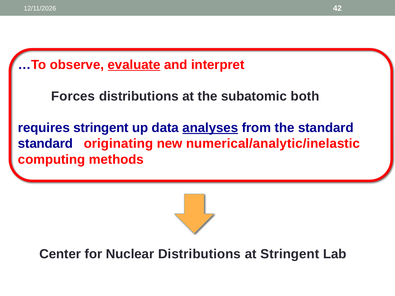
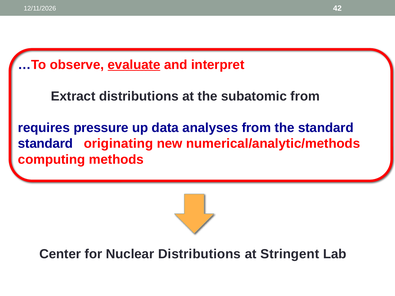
Forces: Forces -> Extract (73, 96)
subatomic both: both -> from (305, 96)
requires stringent: stringent -> pressure (101, 128)
analyses underline: present -> none (210, 128)
numerical/analytic/inelastic: numerical/analytic/inelastic -> numerical/analytic/methods (273, 144)
